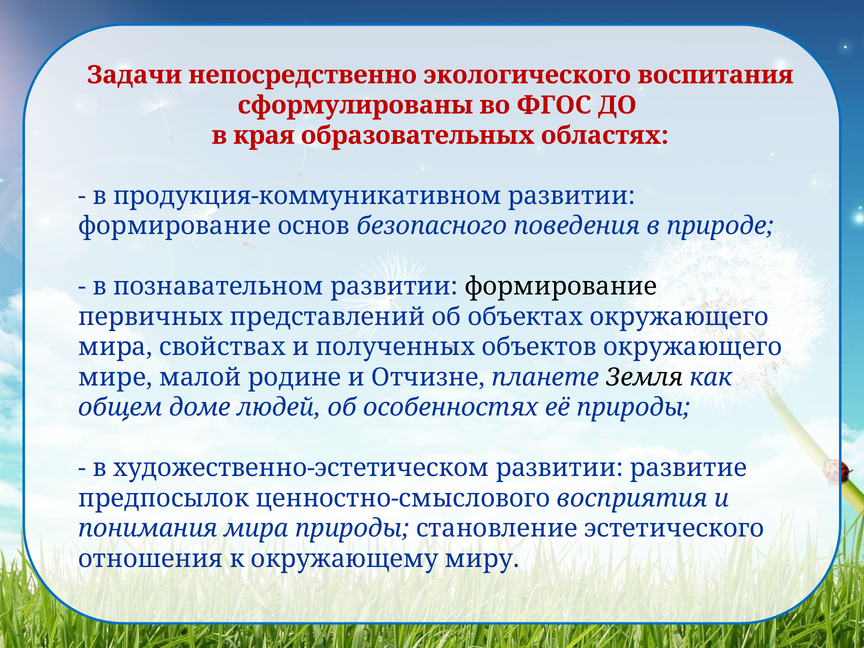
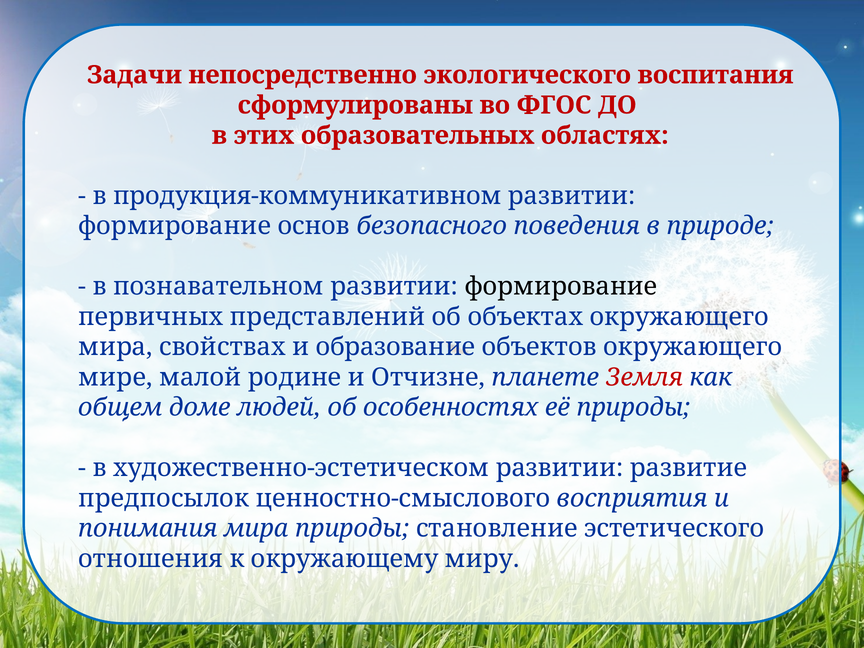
края: края -> этих (264, 135)
полученных: полученных -> образование (396, 347)
Земля colour: black -> red (644, 377)
